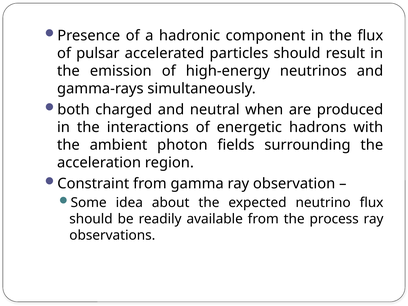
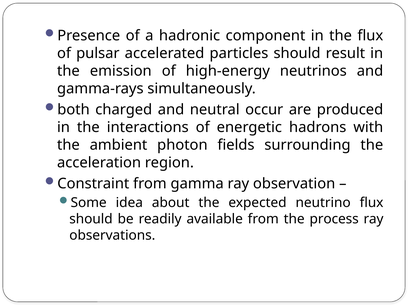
when: when -> occur (264, 110)
